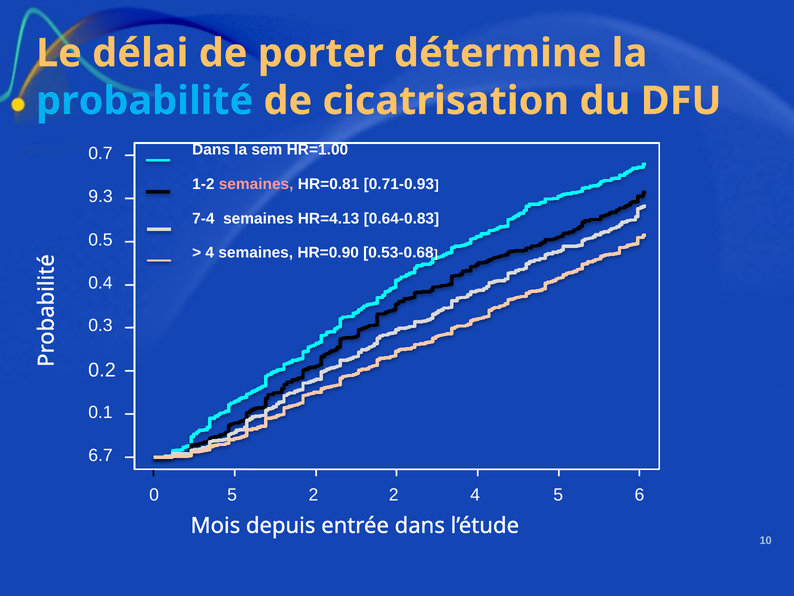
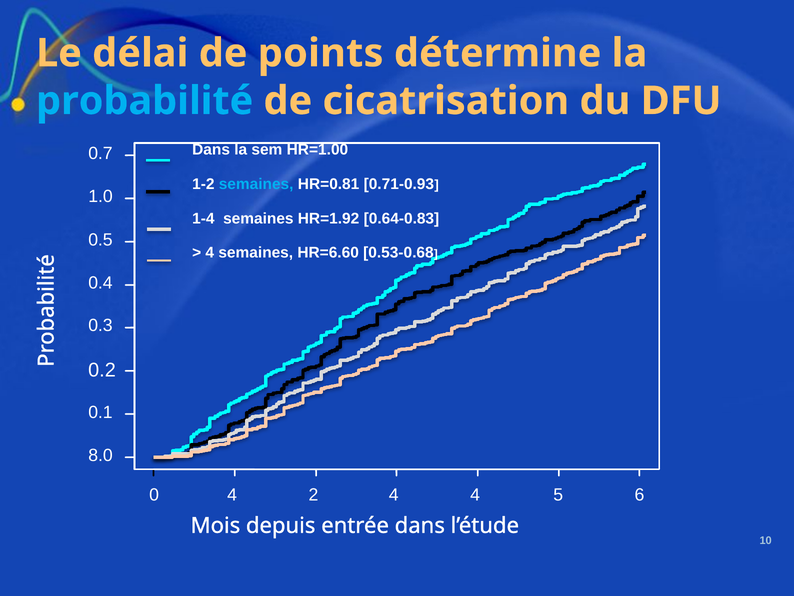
porter: porter -> points (321, 53)
semaines colour: pink -> light blue (256, 184)
9.3: 9.3 -> 1.0 (101, 196)
7-4: 7-4 -> 1-4 (203, 218)
HR=4.13: HR=4.13 -> HR=1.92 (329, 218)
HR=0.90: HR=0.90 -> HR=6.60 (328, 253)
6.7: 6.7 -> 8.0 (101, 455)
0 5: 5 -> 4 (232, 495)
2 2: 2 -> 4 (394, 495)
